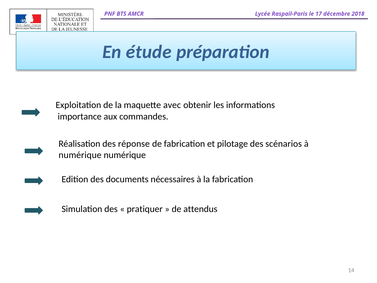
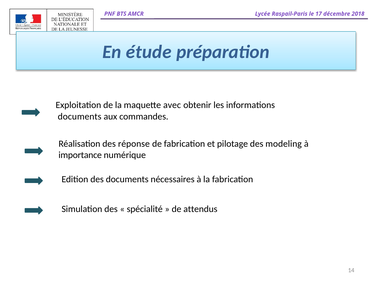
importance: importance -> documents (80, 116)
scénarios: scénarios -> modeling (284, 144)
numérique: numérique -> importance (80, 155)
pratiquer: pratiquer -> spécialité (145, 209)
